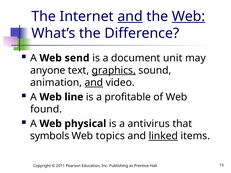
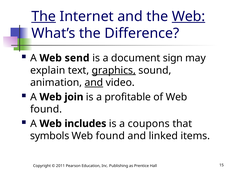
The underline: none -> present (44, 16)
and underline: present -> none (130, 16)
unit: unit -> sign (173, 58)
anyone: anyone -> explain (48, 70)
line: line -> join (74, 97)
physical: physical -> includes (85, 124)
antivirus: antivirus -> coupons (149, 124)
topics: topics -> found (110, 136)
linked underline: present -> none (163, 136)
